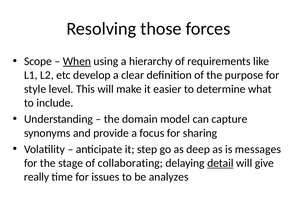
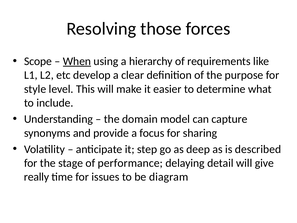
messages: messages -> described (258, 149)
collaborating: collaborating -> performance (130, 163)
detail underline: present -> none (220, 163)
analyzes: analyzes -> diagram (169, 177)
